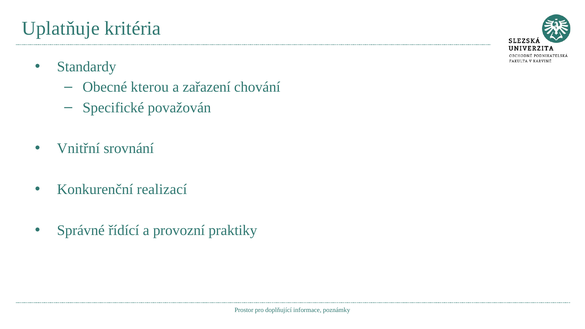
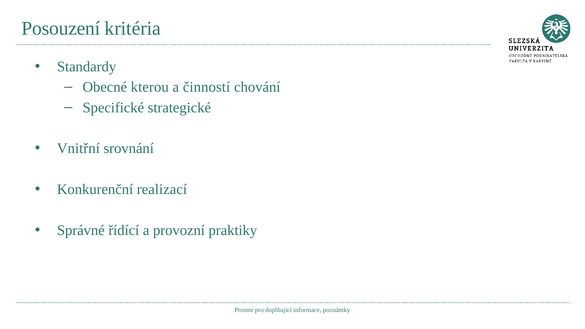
Uplatňuje: Uplatňuje -> Posouzení (61, 28)
zařazení: zařazení -> činností (206, 87)
považován: považován -> strategické (179, 108)
